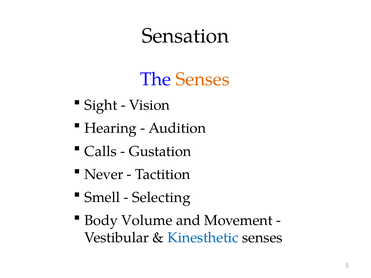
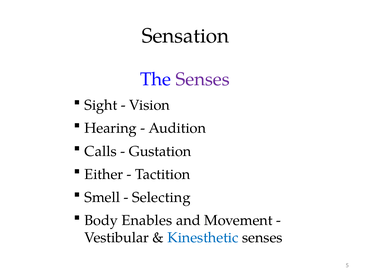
Senses colour: orange -> purple (203, 79)
Never: Never -> Either (104, 174)
Volume: Volume -> Enables (147, 221)
